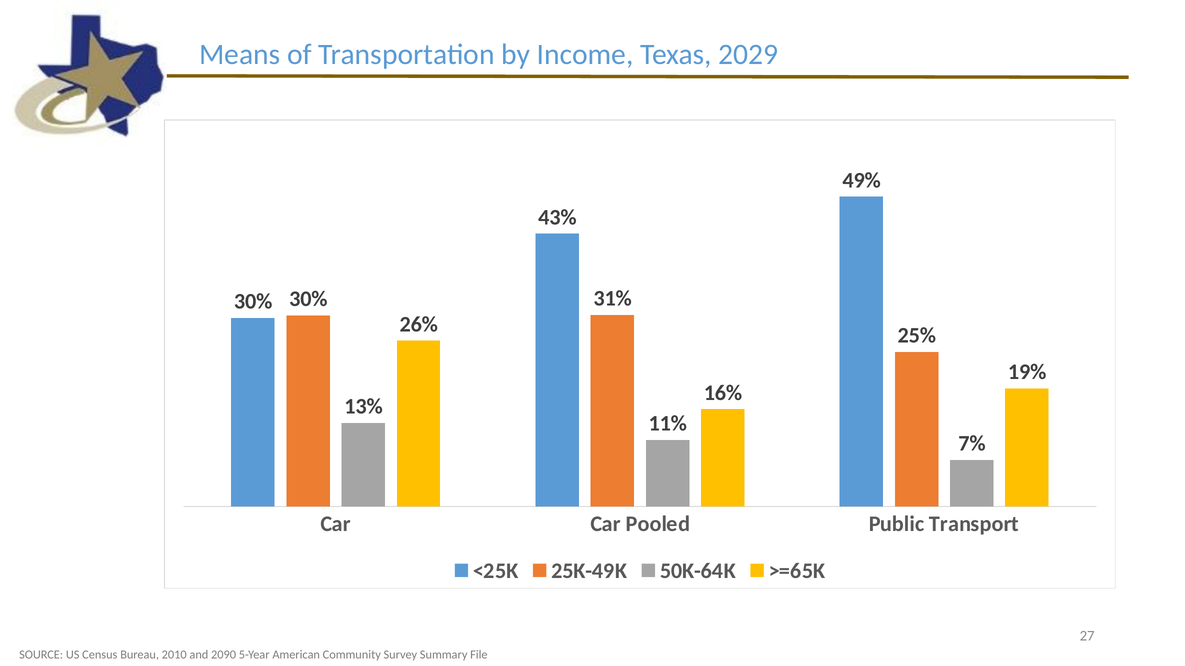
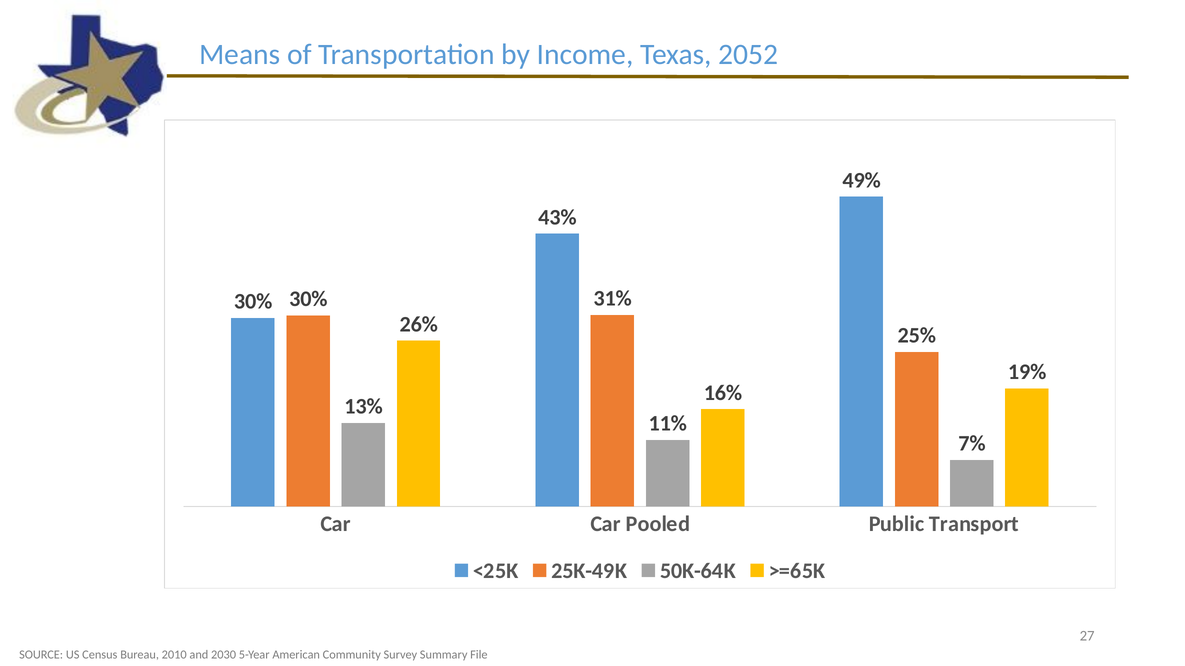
2029: 2029 -> 2052 (748, 54)
2090: 2090 -> 2030 (224, 655)
